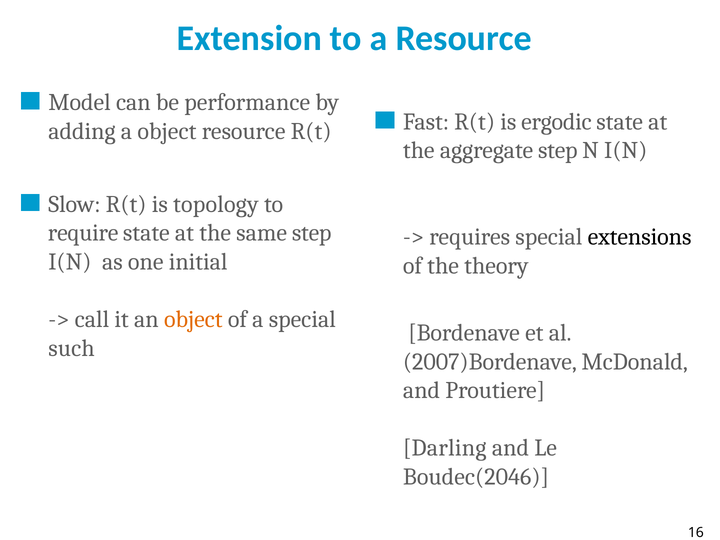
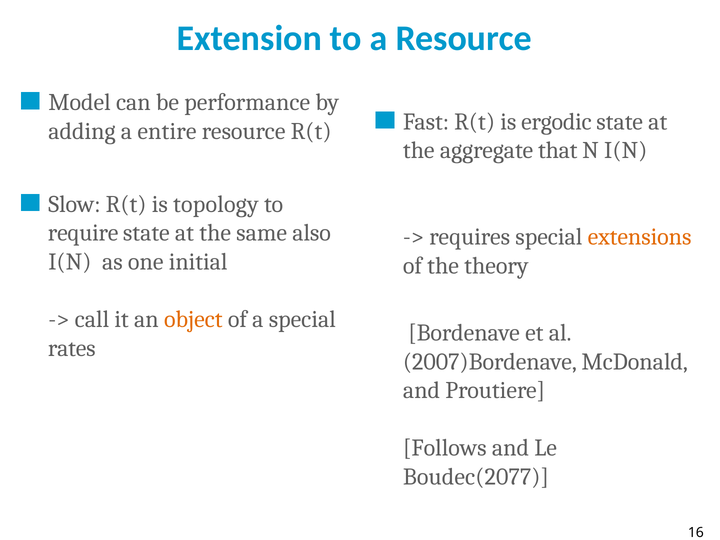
a object: object -> entire (167, 131)
aggregate step: step -> that (558, 150)
same step: step -> also (312, 233)
extensions colour: black -> orange (640, 237)
such: such -> rates (72, 348)
Darling: Darling -> Follows (445, 448)
Boudec(2046: Boudec(2046 -> Boudec(2077 (476, 477)
